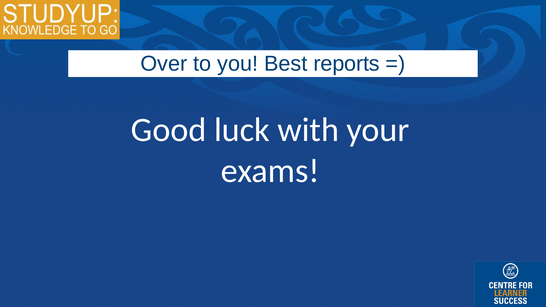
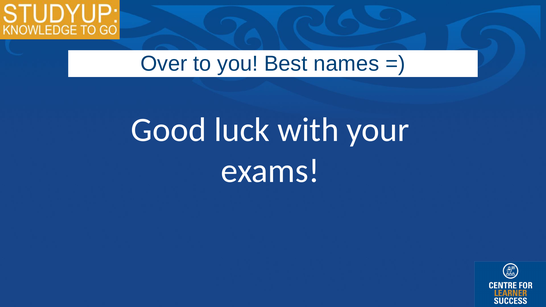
reports: reports -> names (346, 64)
